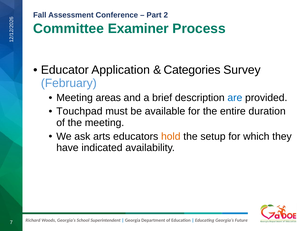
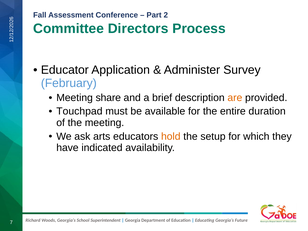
Examiner: Examiner -> Directors (138, 29)
Categories: Categories -> Administer (192, 70)
areas: areas -> share (108, 98)
are colour: blue -> orange (235, 98)
